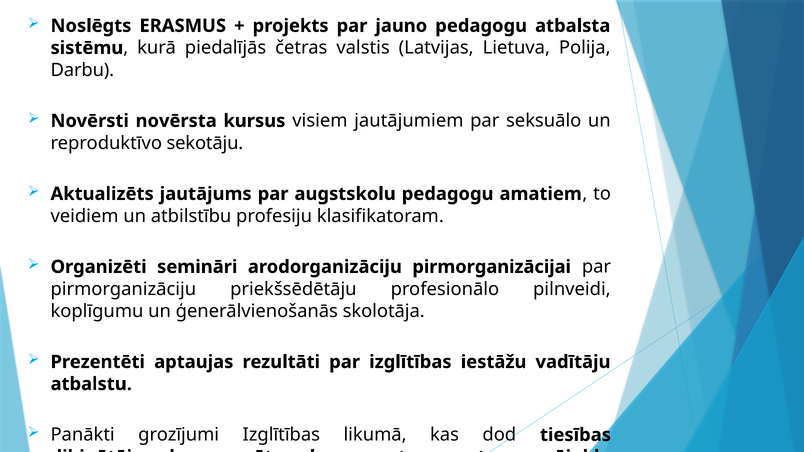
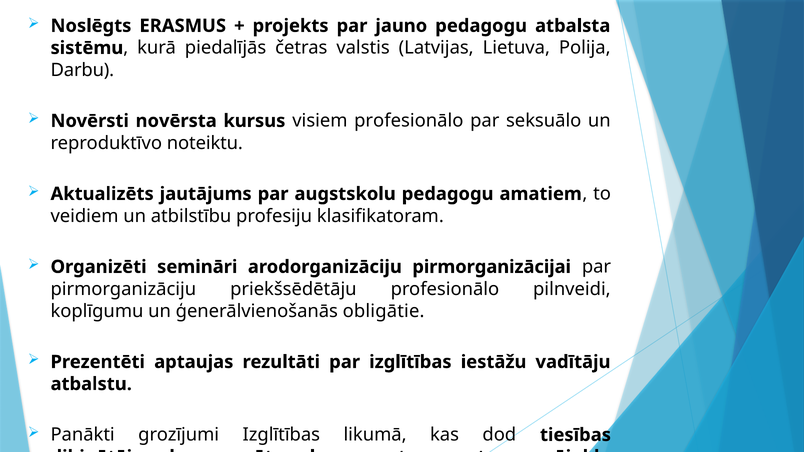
visiem jautājumiem: jautājumiem -> profesionālo (409, 121)
sekotāju: sekotāju -> noteiktu (205, 143)
skolotāja: skolotāja -> obligātie (384, 311)
